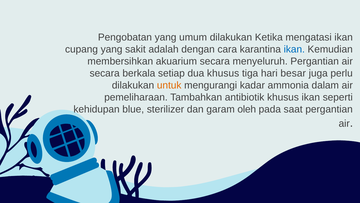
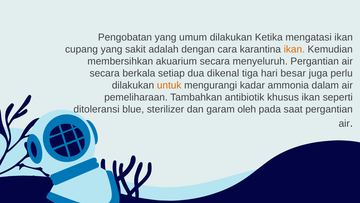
ikan colour: blue -> orange (294, 49)
dua khusus: khusus -> dikenal (223, 73)
kehidupan: kehidupan -> ditoleransi (97, 109)
